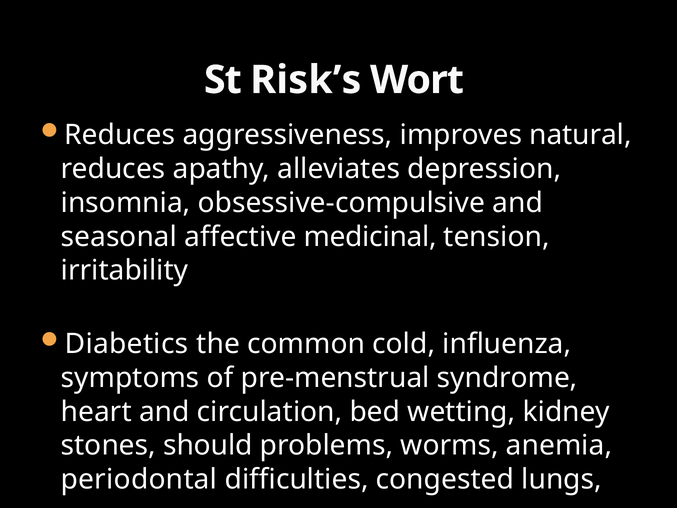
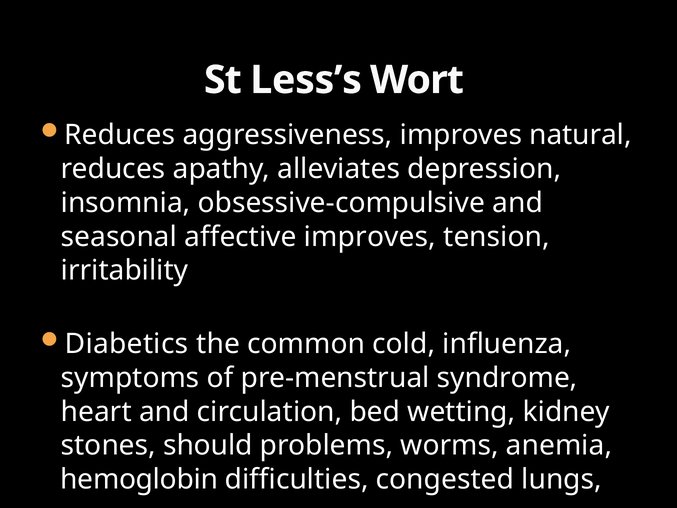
Risk’s: Risk’s -> Less’s (306, 80)
affective medicinal: medicinal -> improves (370, 237)
periodontal: periodontal -> hemoglobin (139, 479)
